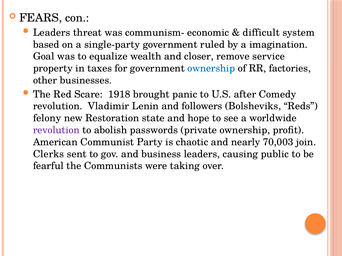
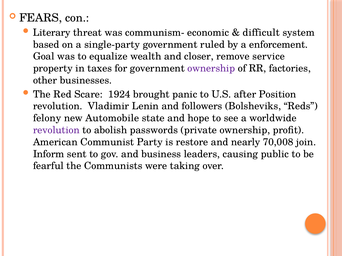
Leaders: Leaders -> Literary (52, 33)
imagination: imagination -> enforcement (279, 45)
ownership colour: blue -> purple (211, 69)
1918: 1918 -> 1924 (119, 94)
Comedy: Comedy -> Position (278, 94)
Restoration: Restoration -> Automobile (112, 118)
chaotic: chaotic -> restore (192, 142)
70,003: 70,003 -> 70,008 (278, 142)
Clerks: Clerks -> Inform (49, 154)
